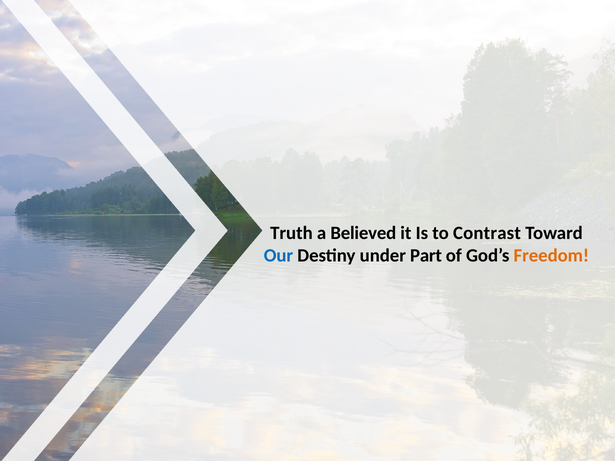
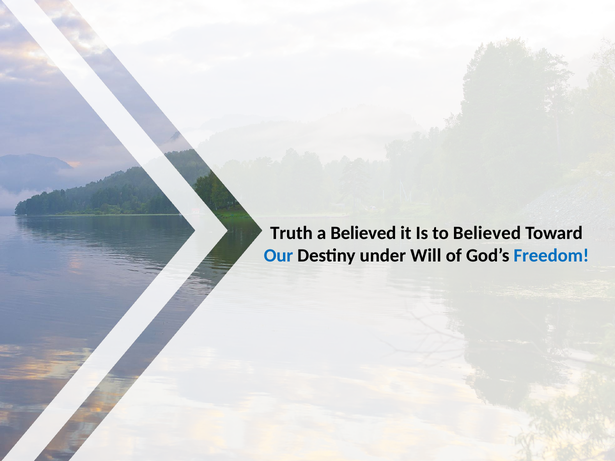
to Contrast: Contrast -> Believed (487, 233)
Part: Part -> Will (426, 256)
Freedom colour: orange -> blue (551, 256)
